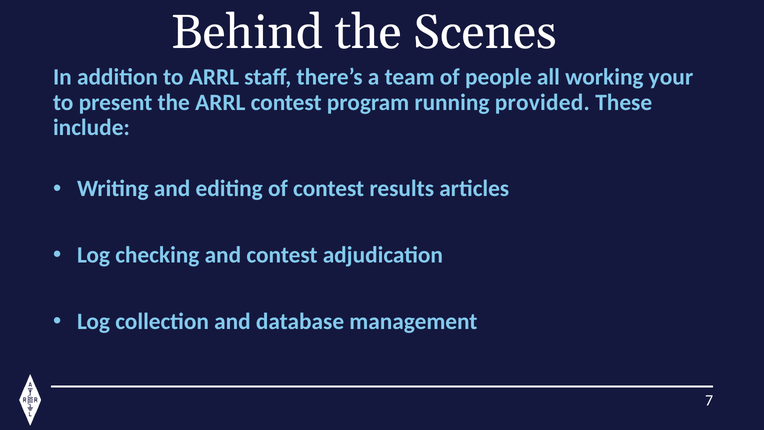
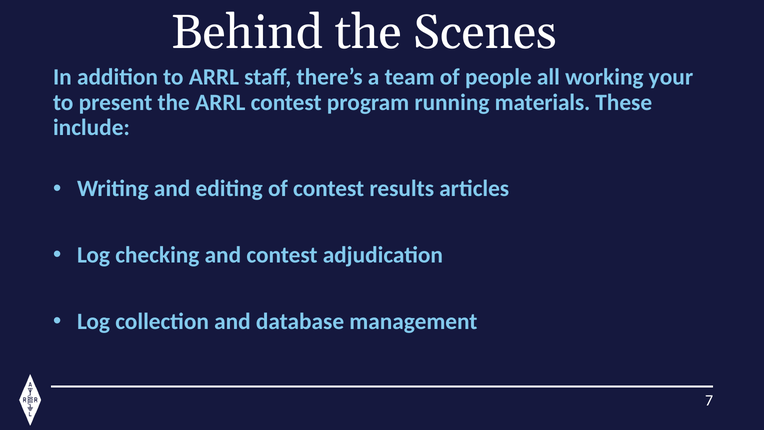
provided: provided -> materials (542, 102)
